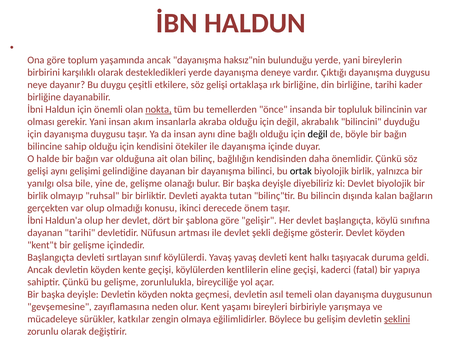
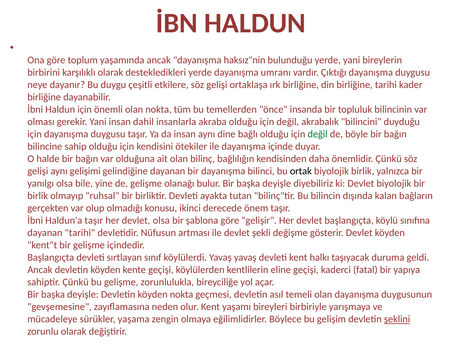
deneye: deneye -> umranı (276, 72)
nokta underline: present -> none (158, 109)
akım: akım -> dahil (143, 122)
değil colour: black -> green (318, 134)
Haldun'a olup: olup -> taşır (94, 220)
devlet dört: dört -> olsa (161, 220)
katkılar: katkılar -> yaşama (134, 319)
